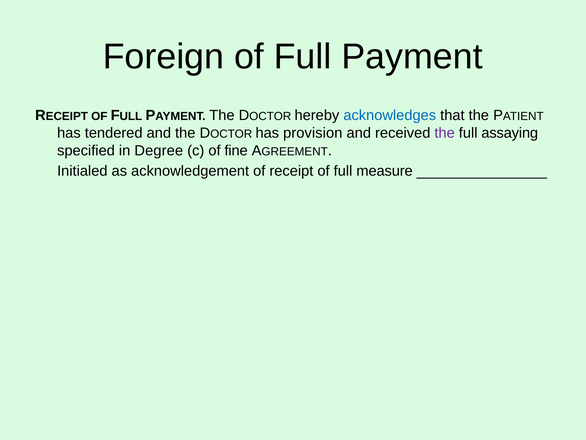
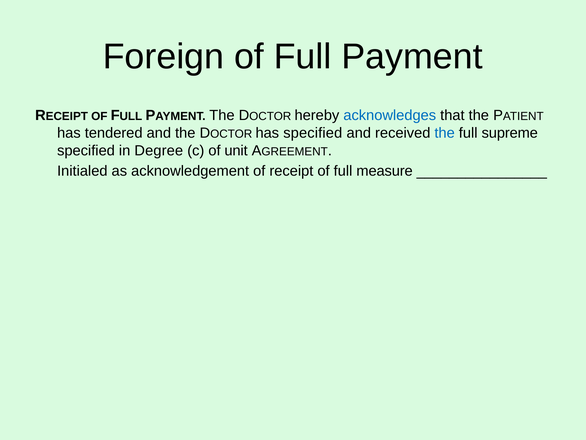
has provision: provision -> specified (313, 133)
the colour: purple -> blue (445, 133)
assaying: assaying -> supreme (510, 133)
fine: fine -> unit (236, 150)
